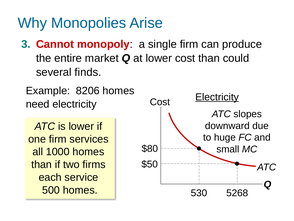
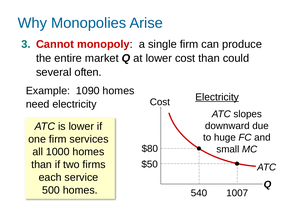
finds: finds -> often (88, 72)
8206: 8206 -> 1090 (88, 91)
530: 530 -> 540 (199, 193)
5268: 5268 -> 1007 (237, 193)
